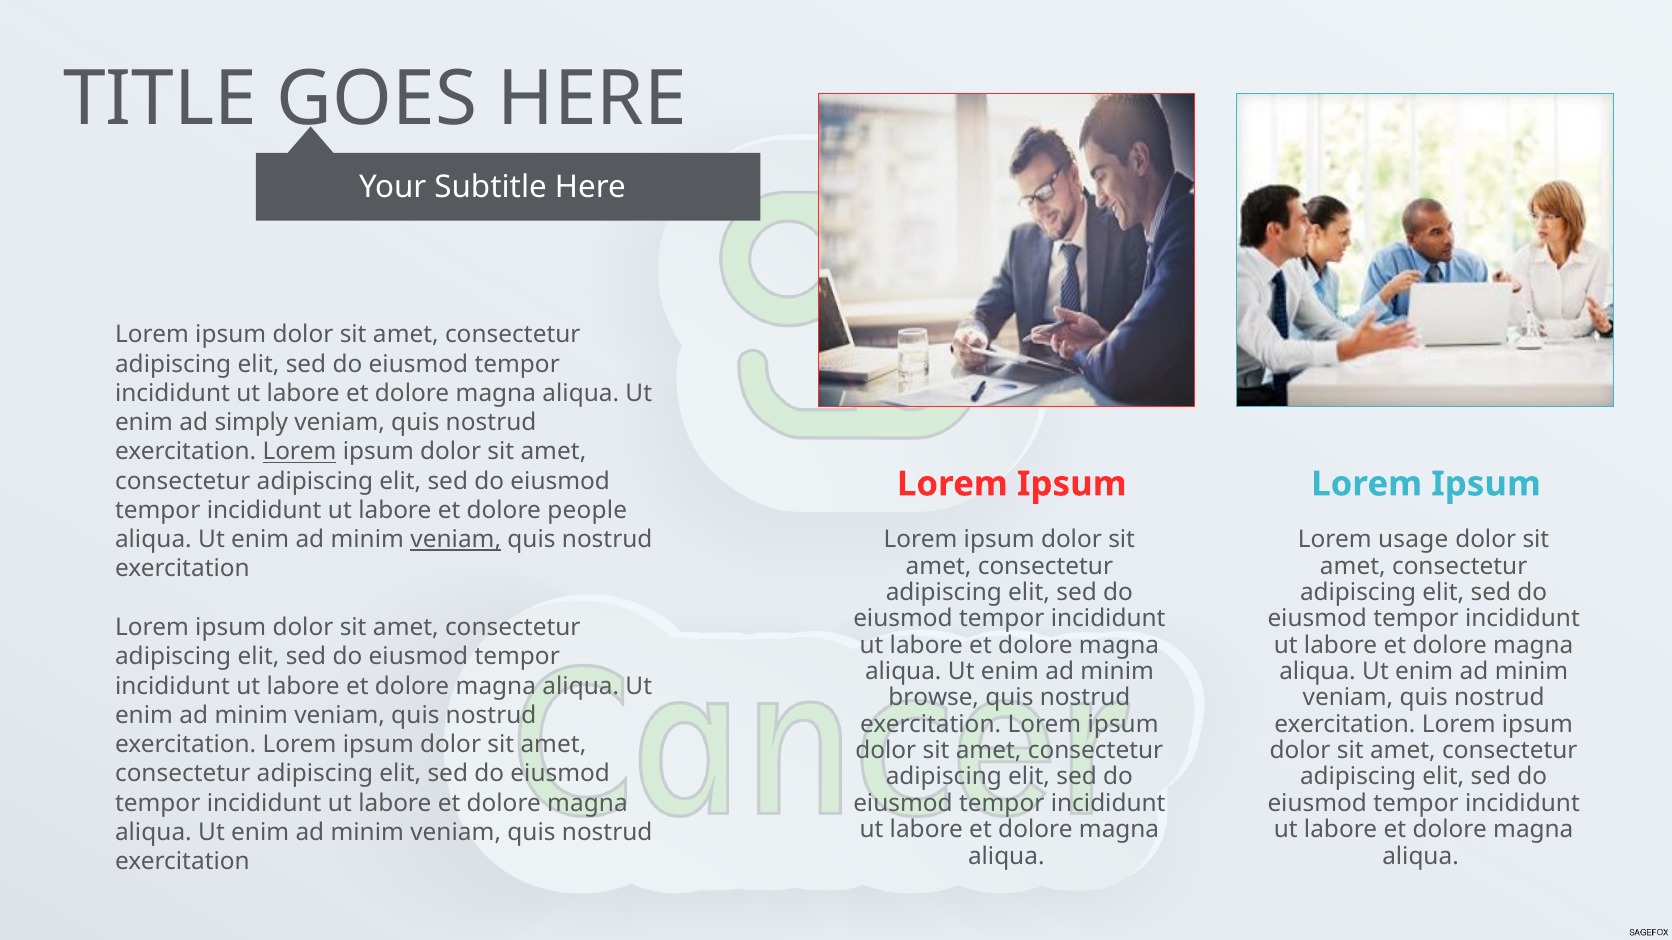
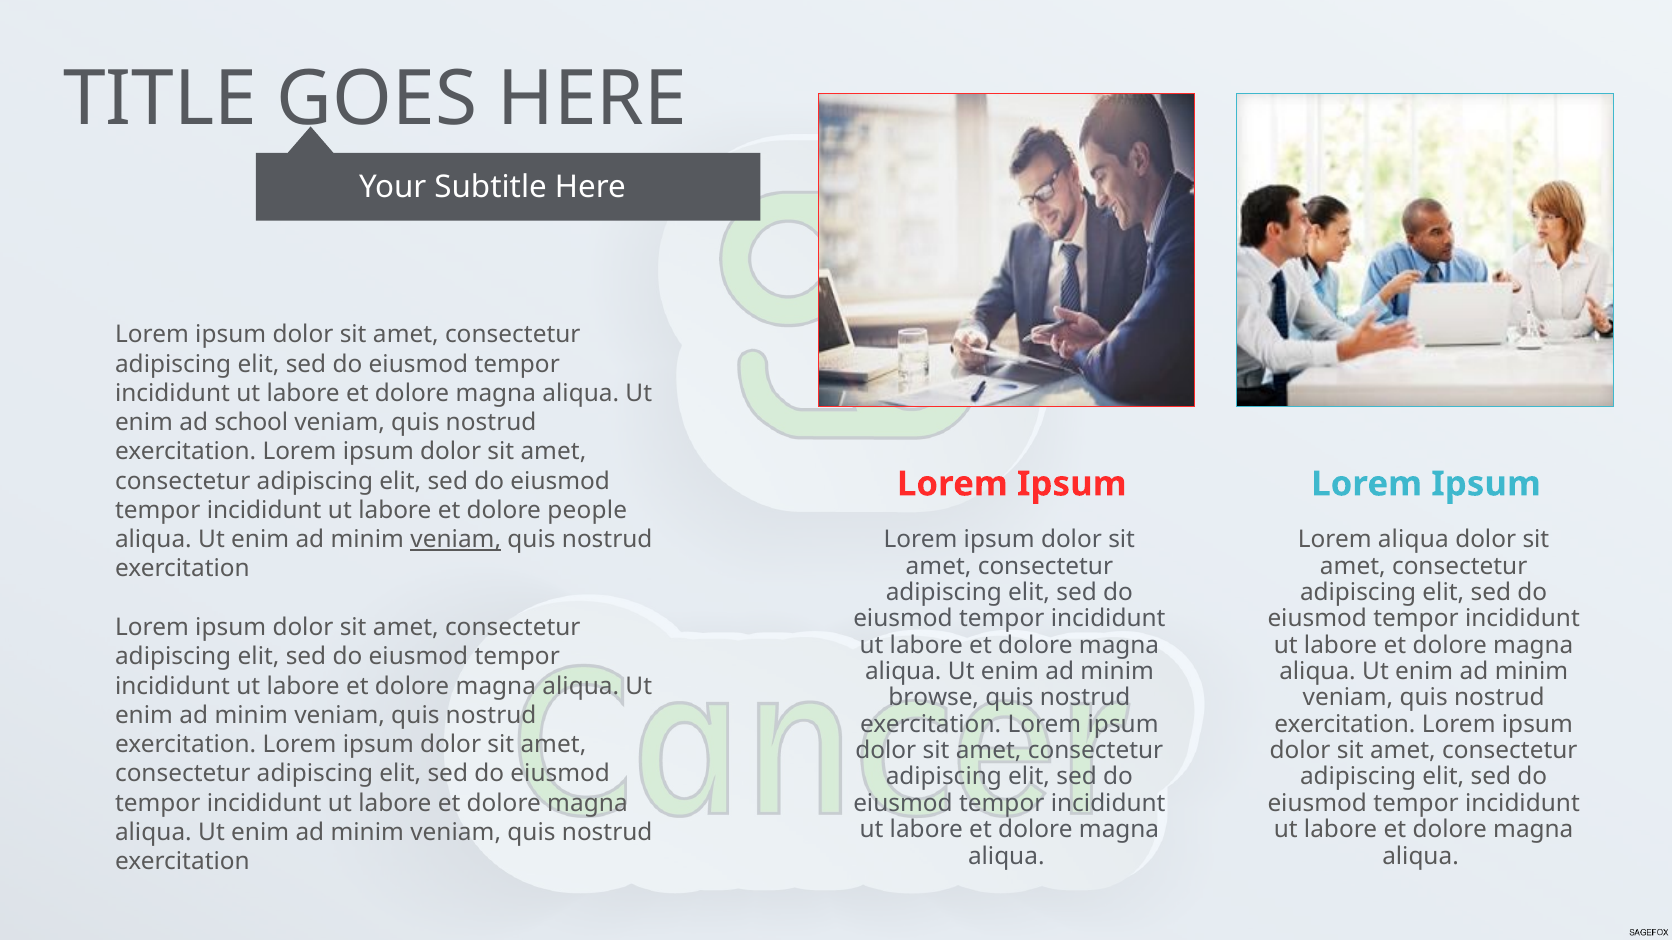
simply: simply -> school (251, 423)
Lorem underline: present -> none (300, 452)
Lorem usage: usage -> aliqua (1413, 540)
